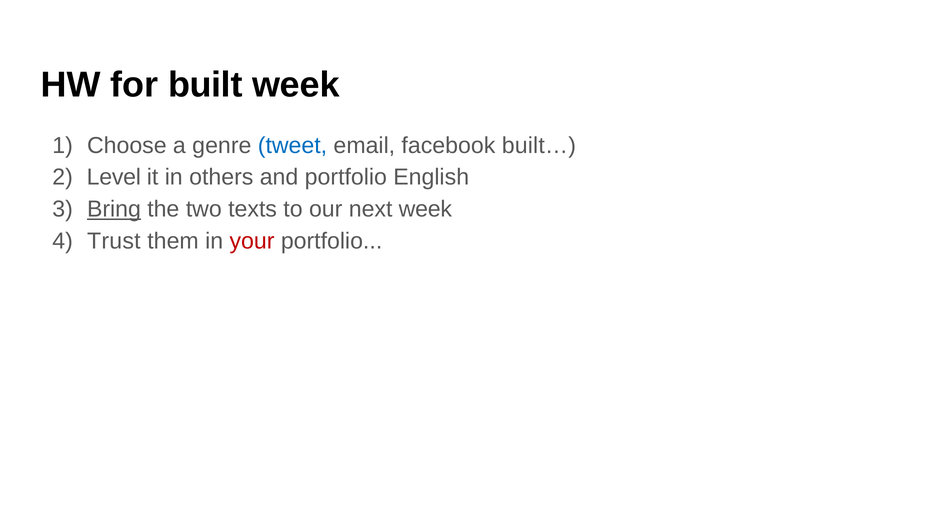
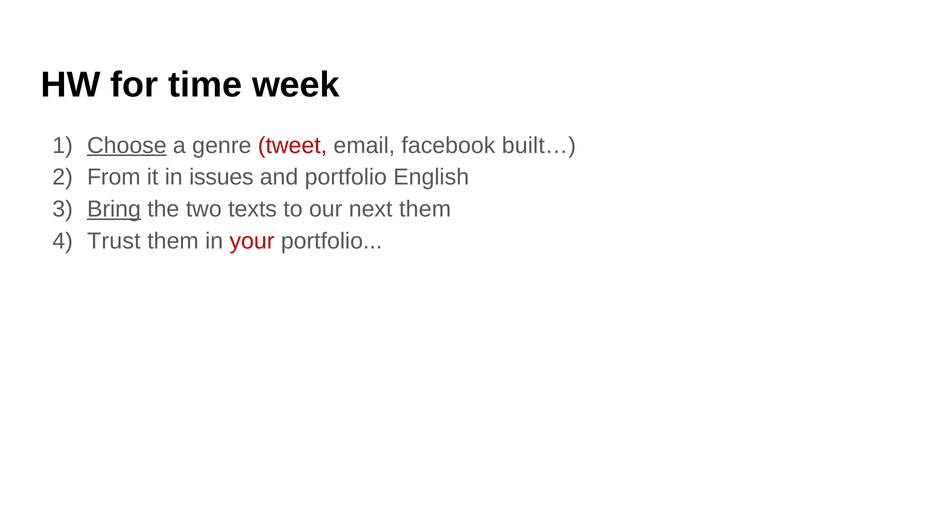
built: built -> time (205, 85)
Choose underline: none -> present (127, 145)
tweet colour: blue -> red (292, 145)
Level: Level -> From (114, 177)
others: others -> issues (221, 177)
next week: week -> them (425, 209)
